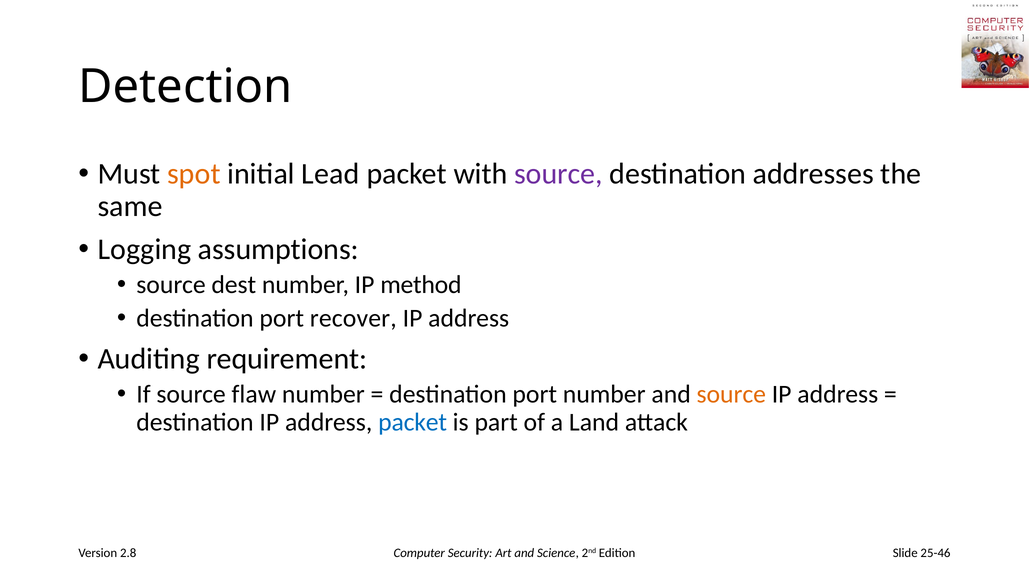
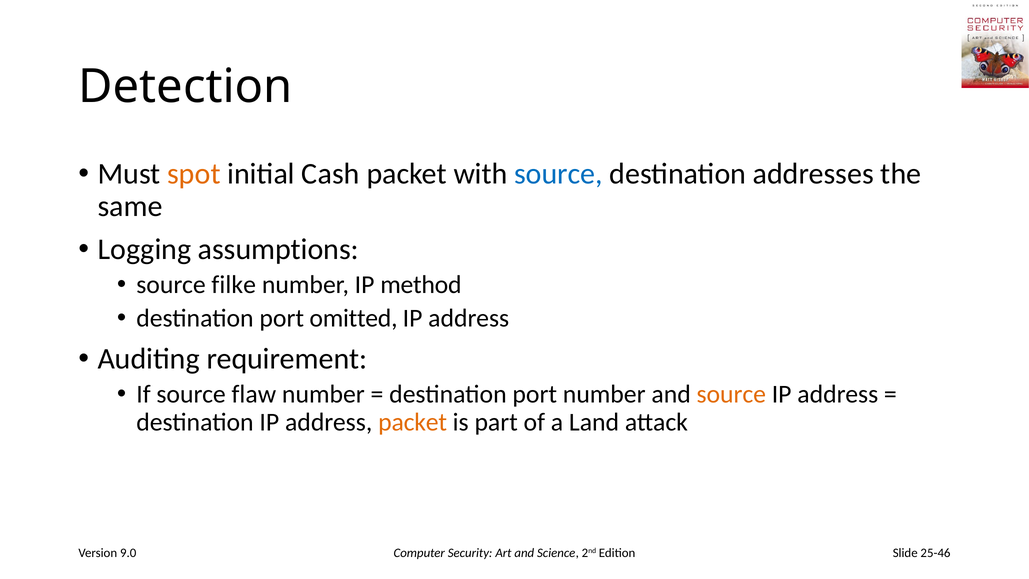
Lead: Lead -> Cash (331, 174)
source colour: purple -> blue (559, 174)
dest: dest -> filke (234, 285)
recover: recover -> omitted (353, 318)
packet colour: blue -> orange (413, 422)
2.8: 2.8 -> 9.0 (128, 553)
